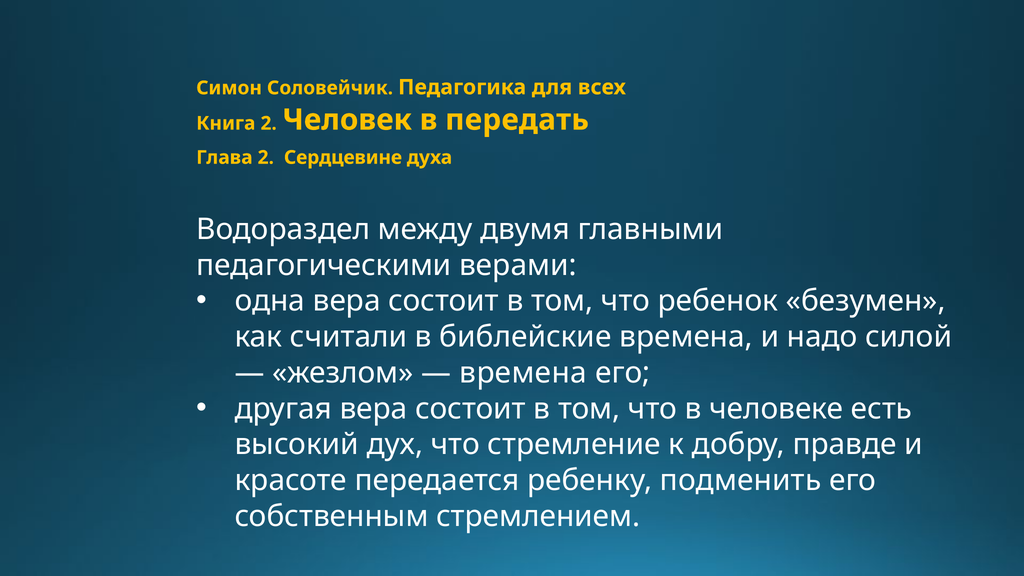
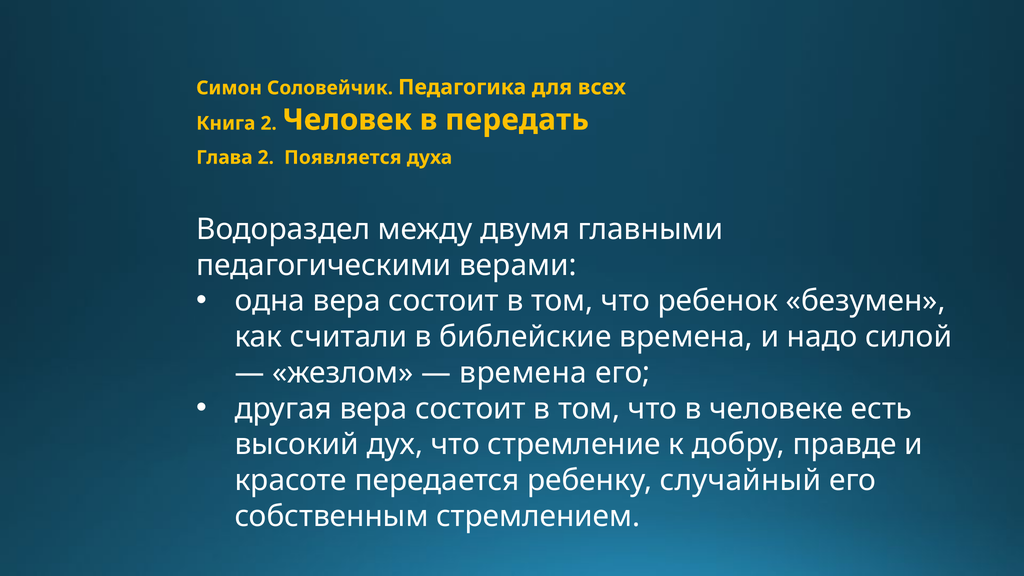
Сердцевине: Сердцевине -> Появляется (343, 158)
подменить: подменить -> случайный (741, 480)
